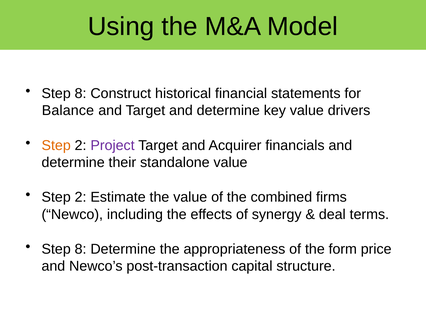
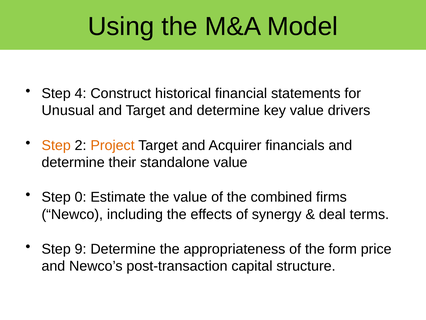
8: 8 -> 4 (81, 93)
Balance: Balance -> Unusual (68, 110)
Project colour: purple -> orange (113, 145)
2: 2 -> 0 (81, 197)
8: 8 -> 9 (81, 249)
